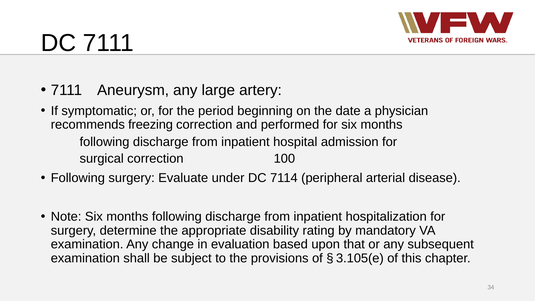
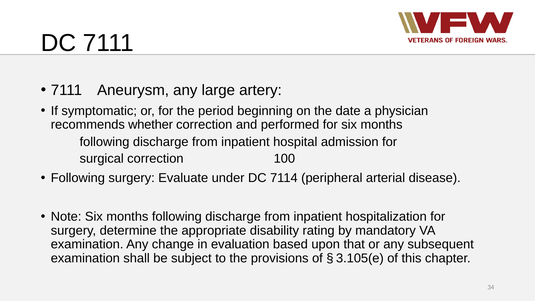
freezing: freezing -> whether (151, 125)
